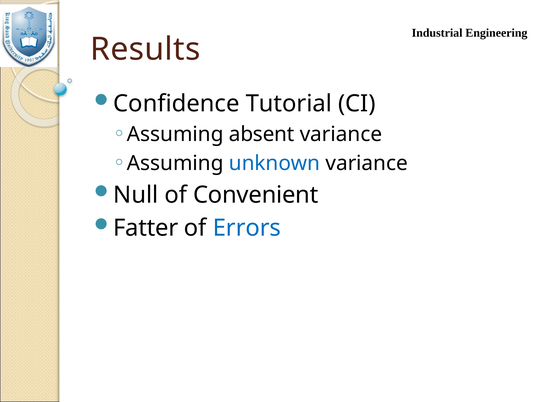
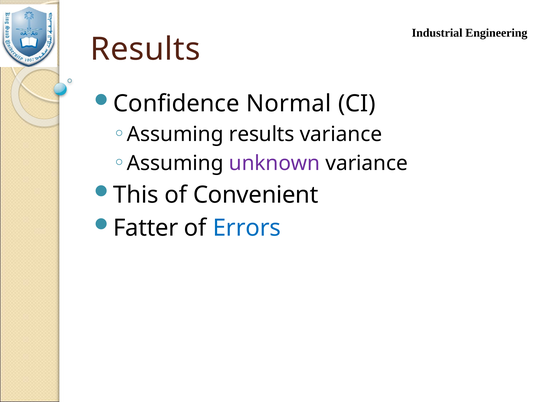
Tutorial: Tutorial -> Normal (289, 104)
Assuming absent: absent -> results (262, 134)
unknown colour: blue -> purple (274, 163)
Null: Null -> This (136, 195)
